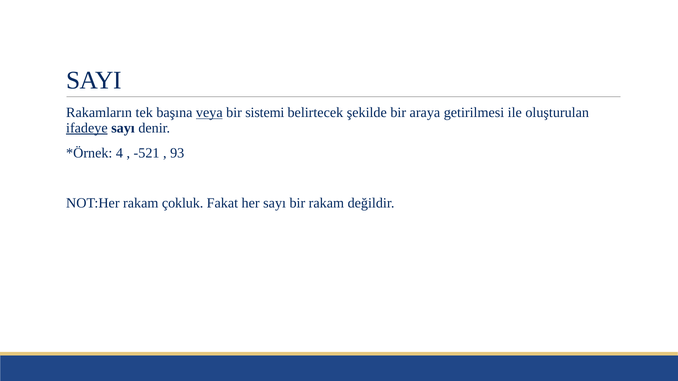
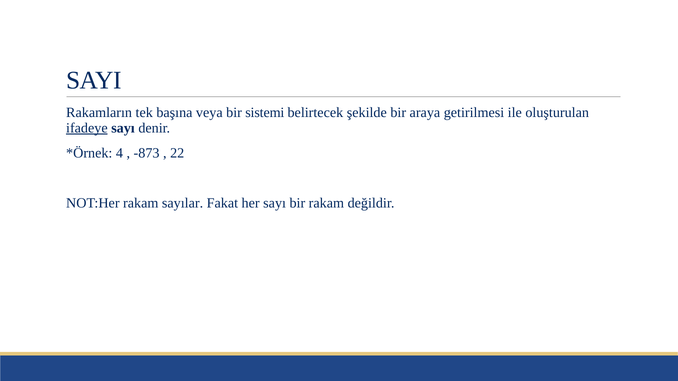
veya underline: present -> none (209, 113)
-521: -521 -> -873 (147, 153)
93: 93 -> 22 (177, 153)
çokluk: çokluk -> sayılar (183, 203)
